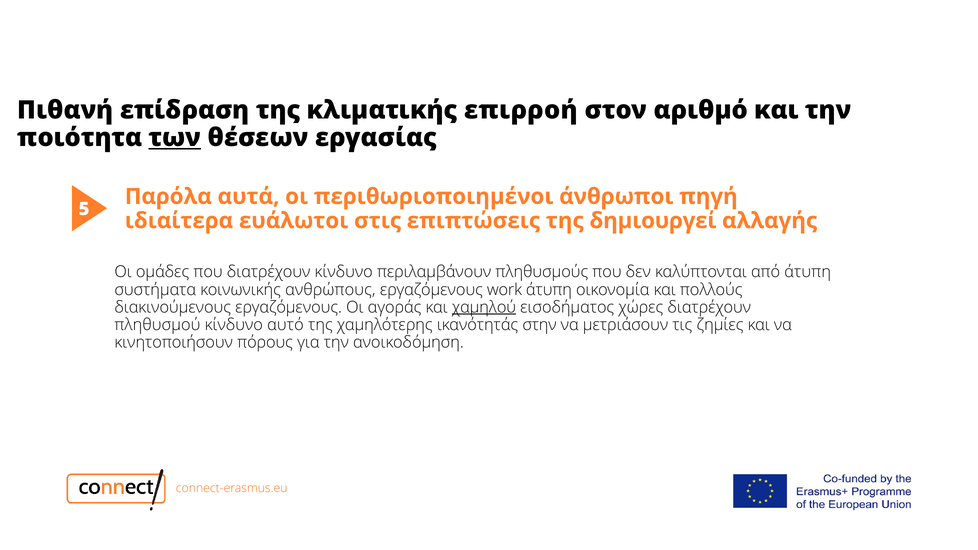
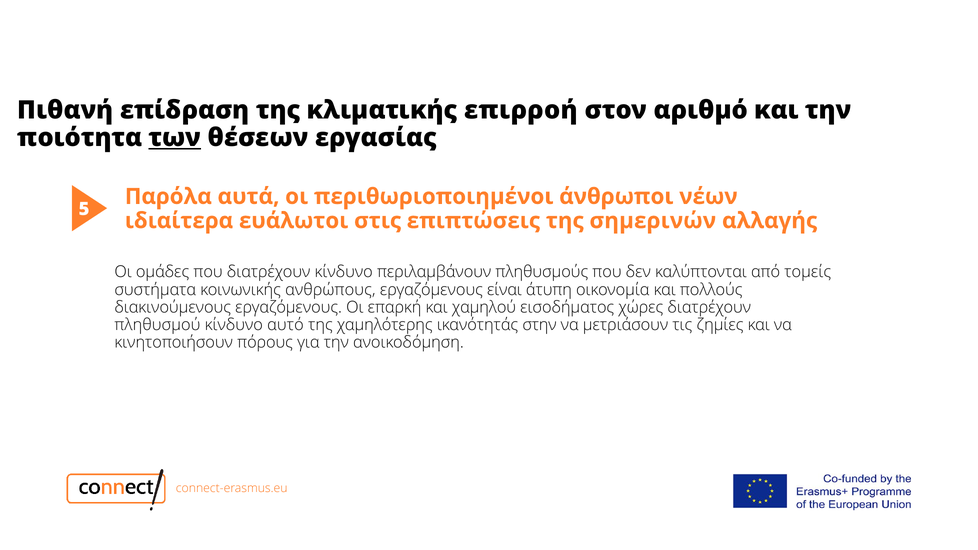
πηγή: πηγή -> νέων (708, 197)
δημιουργεί: δημιουργεί -> σημερινών (653, 221)
από άτυπη: άτυπη -> τομείς (808, 272)
work: work -> είναι (504, 290)
αγοράς: αγοράς -> επαρκή (395, 307)
χαμηλού underline: present -> none (484, 307)
